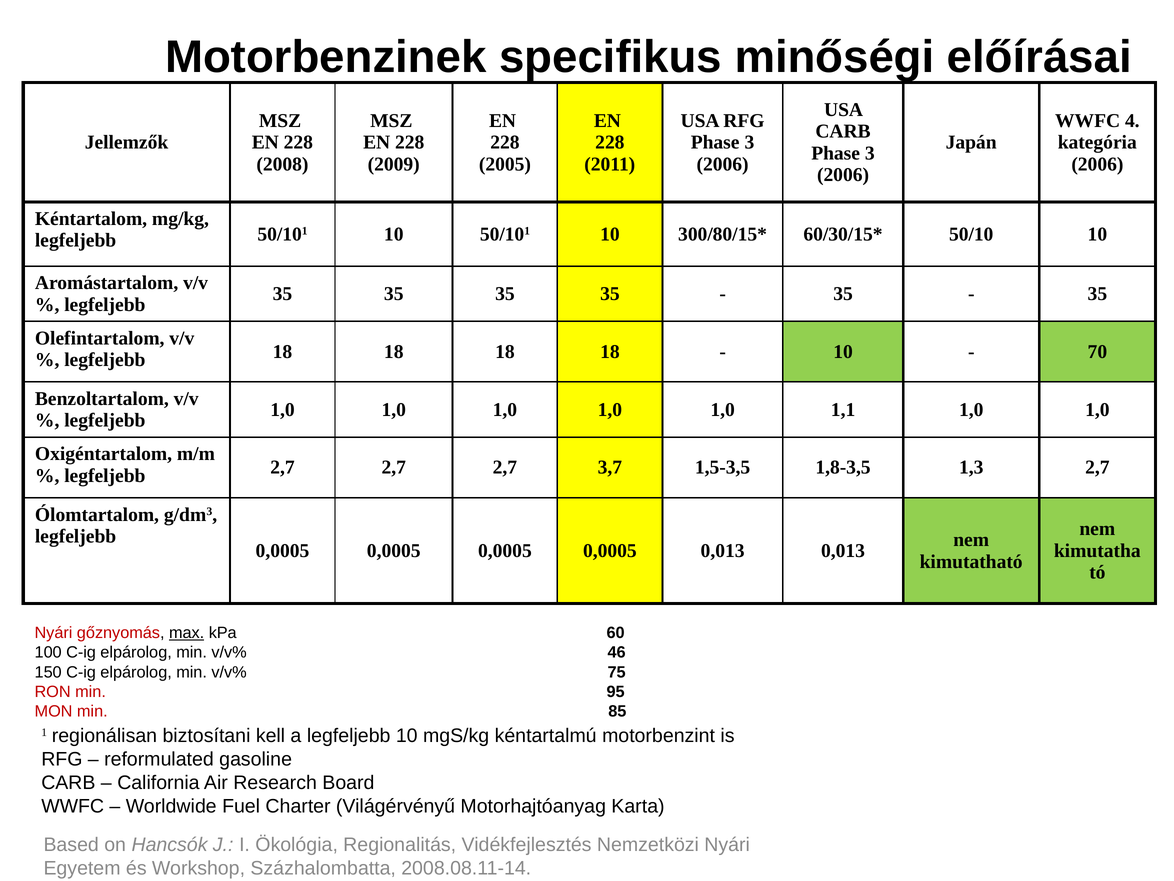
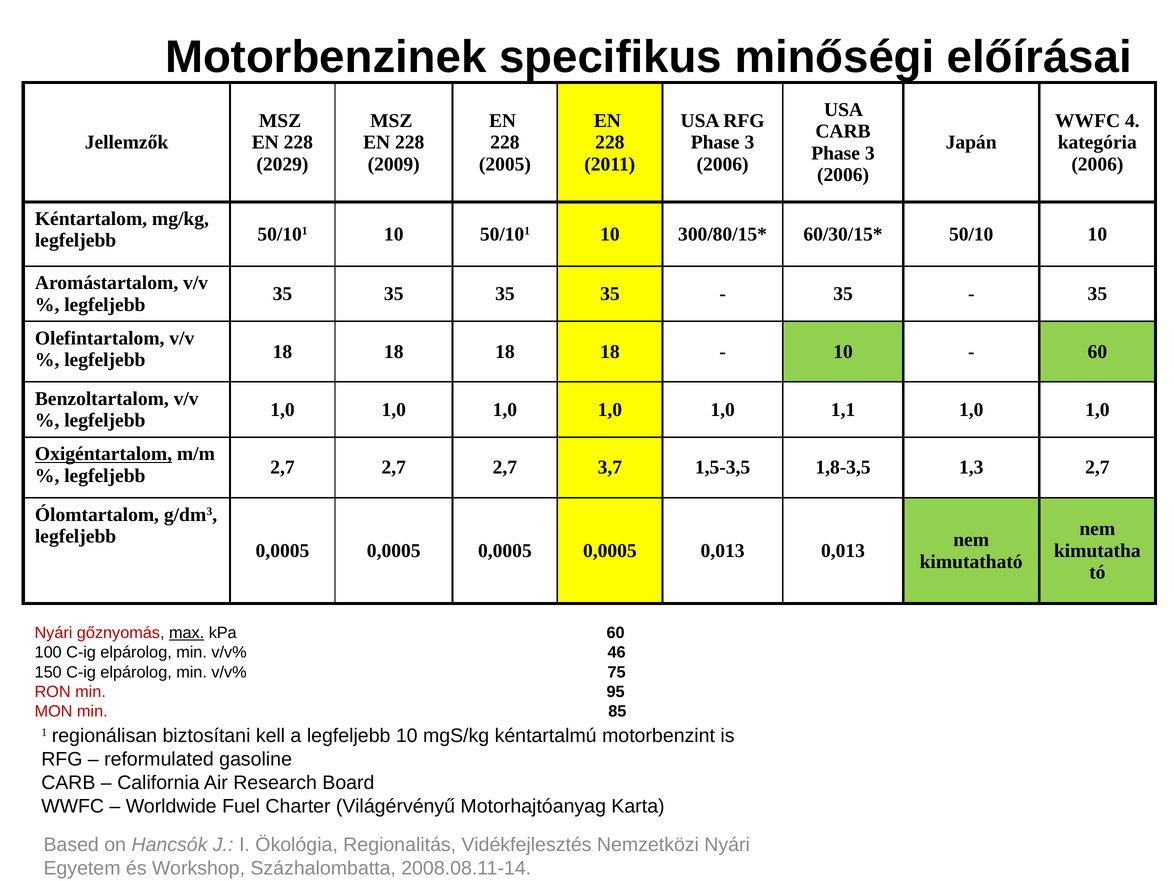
2008: 2008 -> 2029 (282, 164)
70: 70 -> 60 (1097, 352)
Oxigéntartalom underline: none -> present (104, 454)
